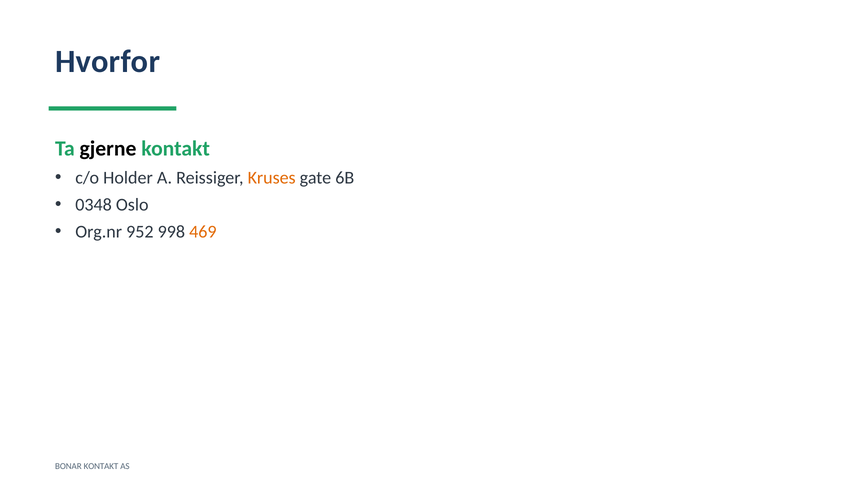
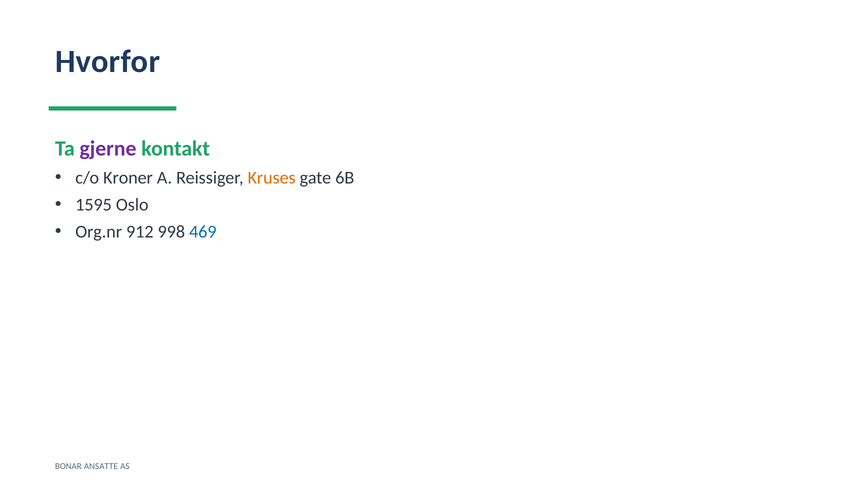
gjerne colour: black -> purple (108, 149)
Holder: Holder -> Kroner (128, 178)
0348: 0348 -> 1595 (94, 205)
952: 952 -> 912 (140, 232)
469 colour: orange -> blue (203, 232)
BONAR KONTAKT: KONTAKT -> ANSATTE (101, 467)
